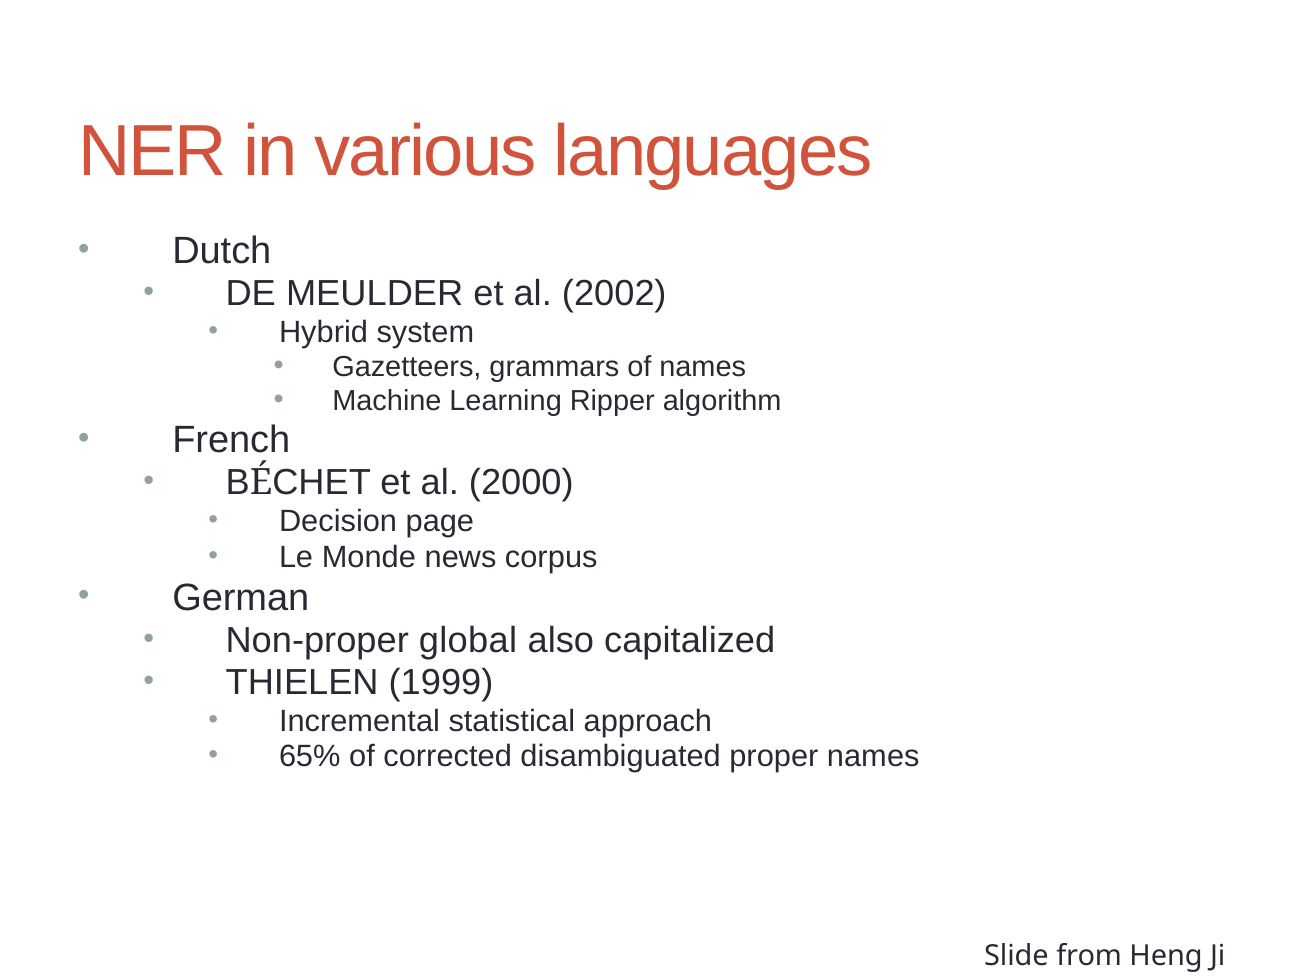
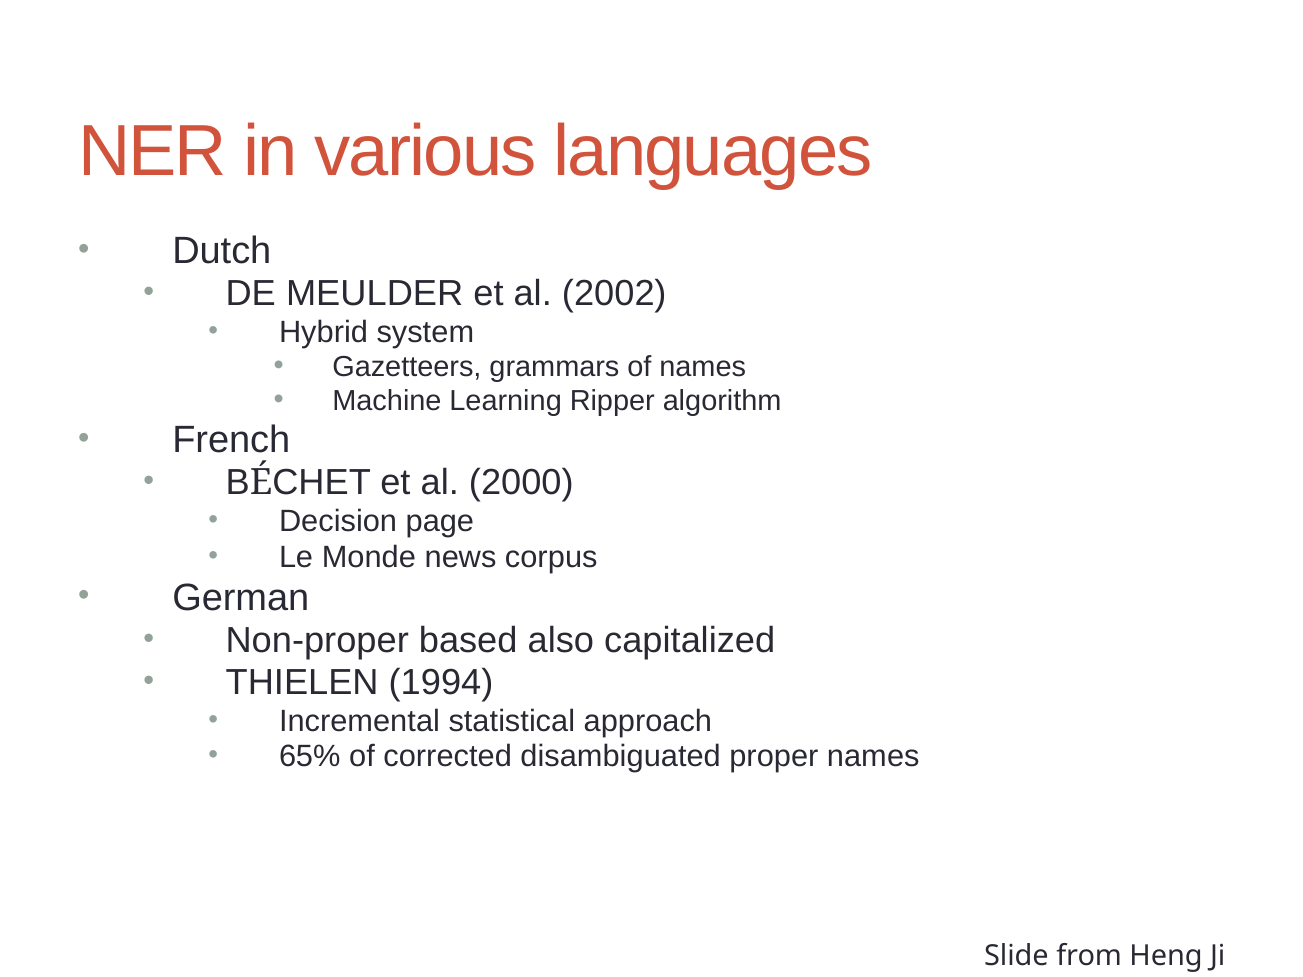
global: global -> based (468, 641)
1999: 1999 -> 1994 (441, 683)
